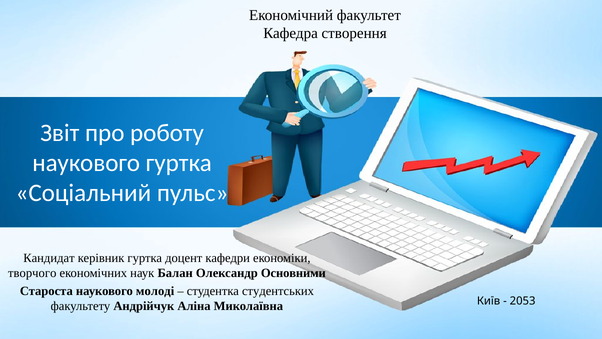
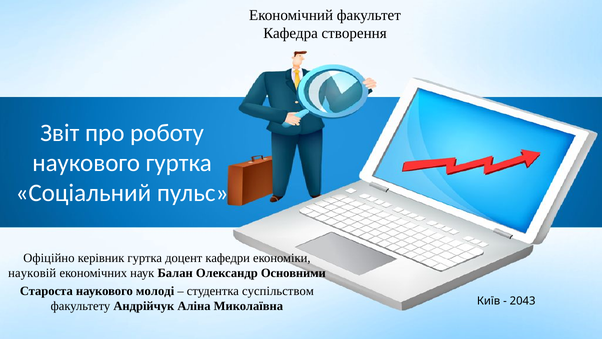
Кандидат: Кандидат -> Офіційно (49, 258)
творчого: творчого -> науковій (32, 273)
студентських: студентських -> суспільством (278, 291)
2053: 2053 -> 2043 (523, 301)
